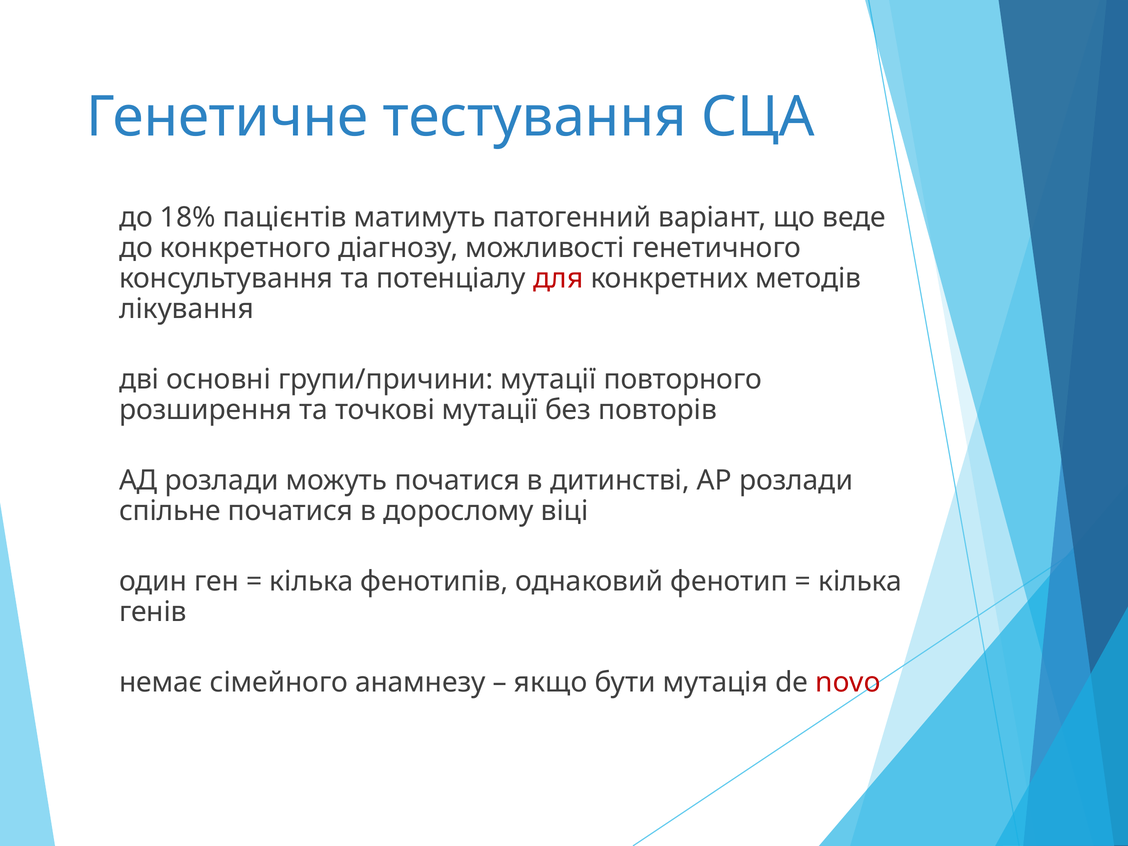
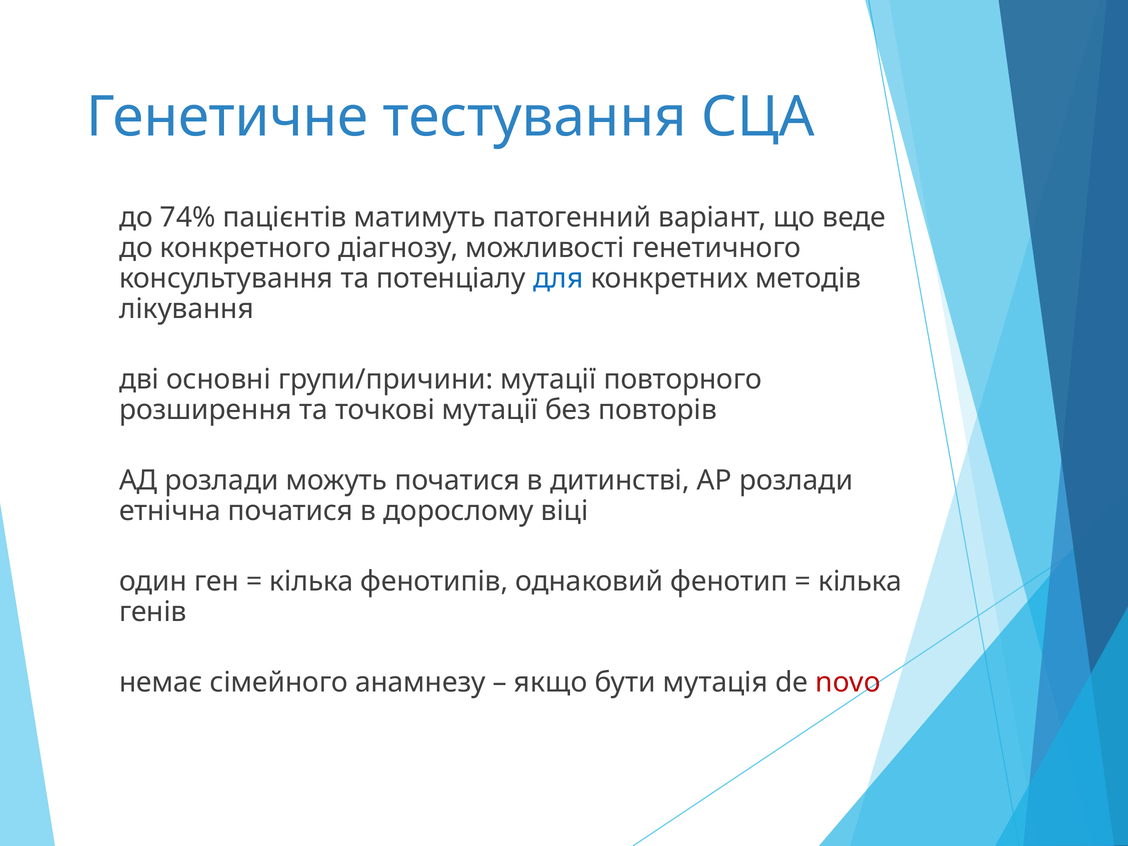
18%: 18% -> 74% (188, 217)
для colour: red -> blue (558, 278)
спільне: спільне -> етнічна (170, 511)
